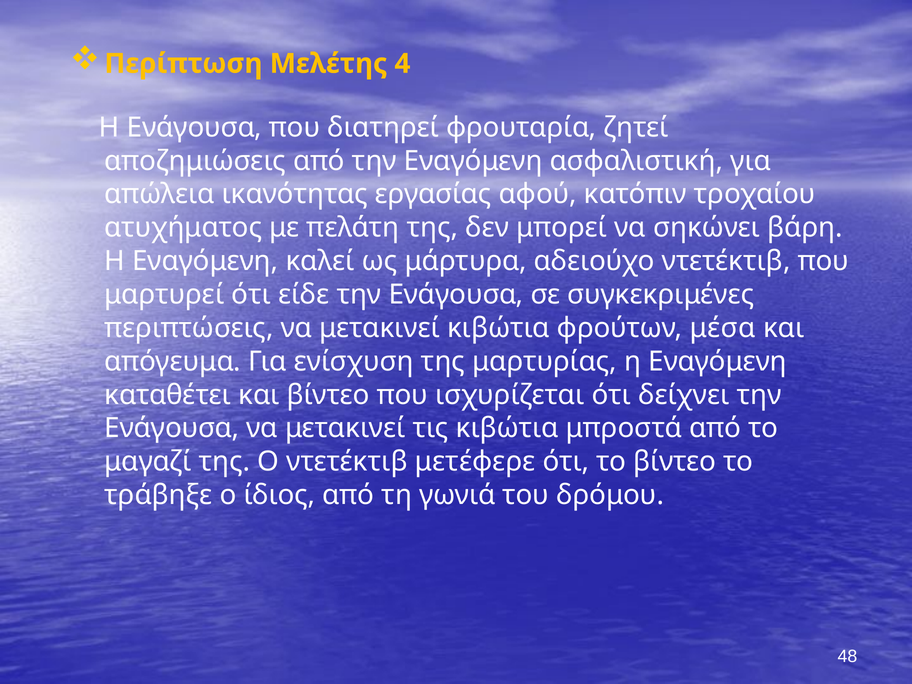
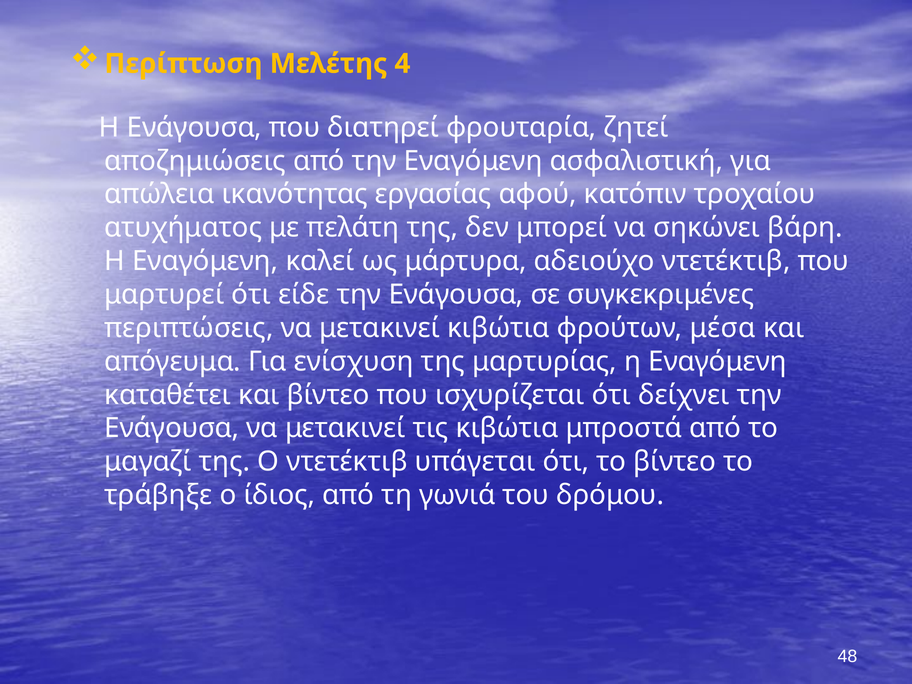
μετέφερε: μετέφερε -> υπάγεται (475, 462)
